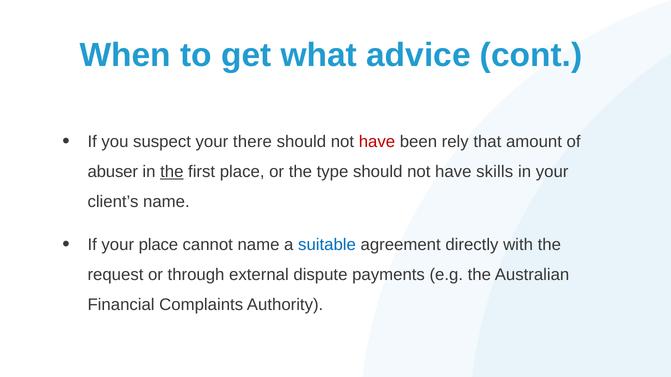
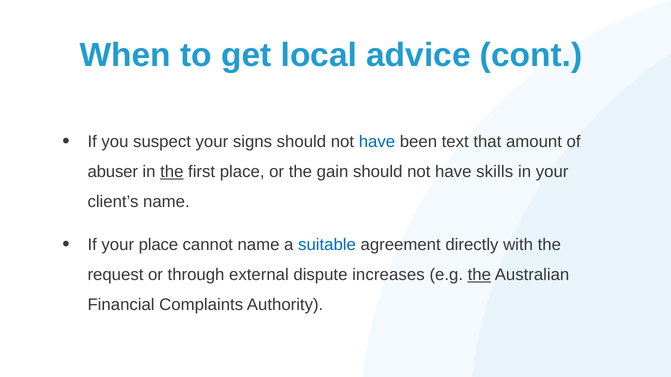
what: what -> local (319, 55)
there: there -> signs (252, 142)
have colour: red -> blue (377, 142)
rely: rely -> text (455, 142)
type: type -> gain (333, 172)
payments: payments -> increases (388, 275)
the underline: none -> present (479, 275)
